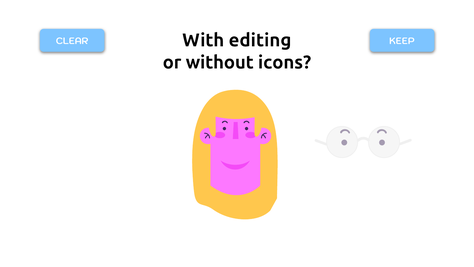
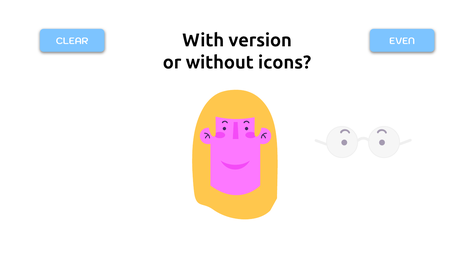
editing: editing -> version (260, 40)
KEEP: KEEP -> EVEN (402, 41)
